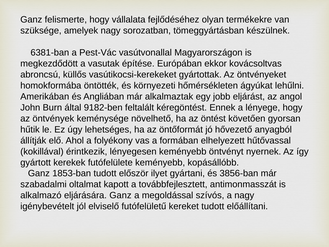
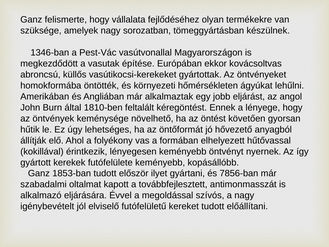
6381-ban: 6381-ban -> 1346-ban (50, 53)
9182-ben: 9182-ben -> 1810-ben (103, 107)
3856-ban: 3856-ban -> 7856-ban (239, 173)
eljárására Ganz: Ganz -> Évvel (121, 195)
